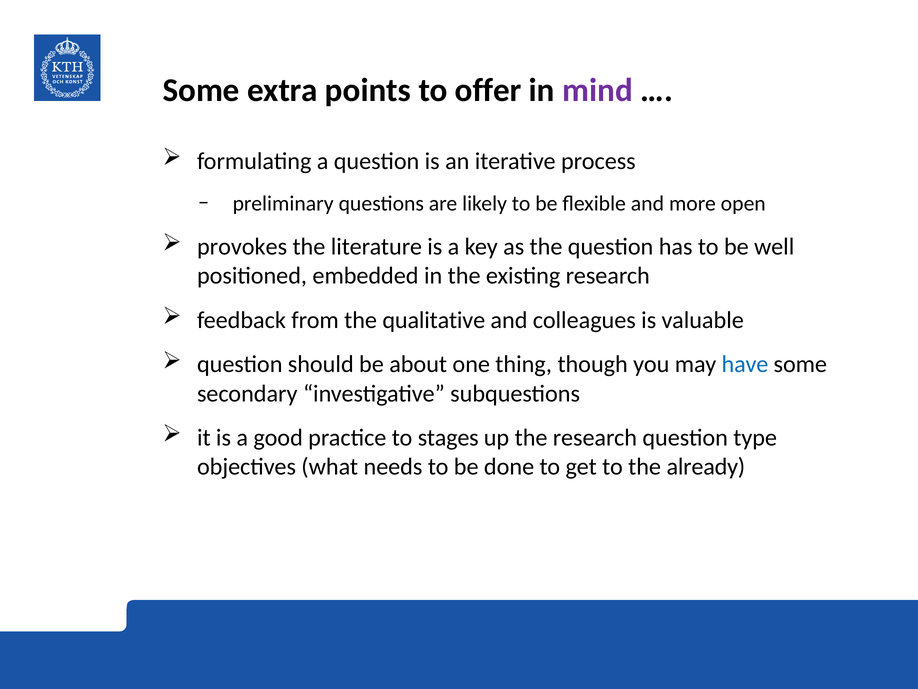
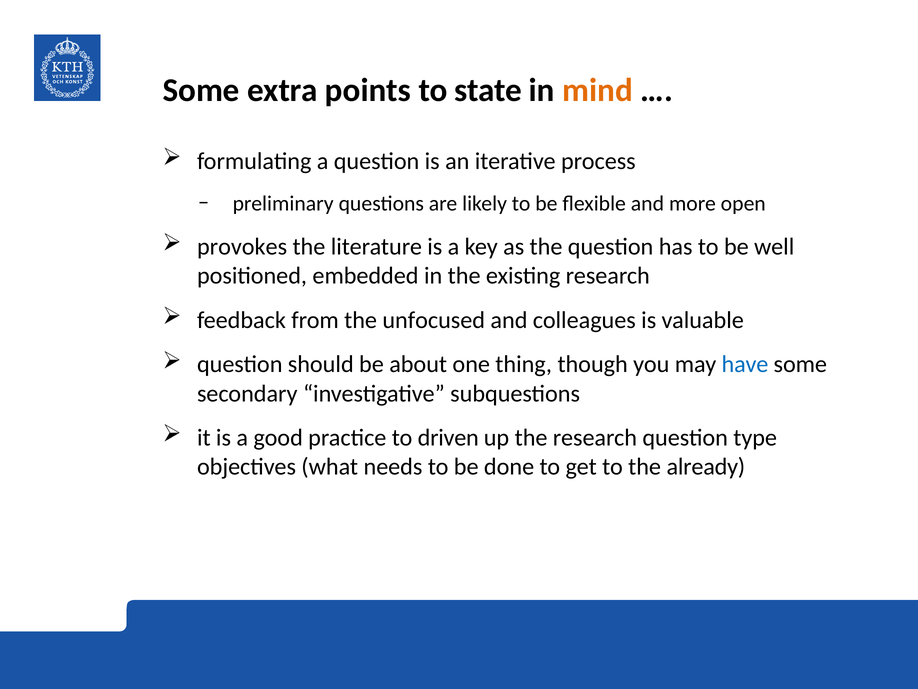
offer: offer -> state (488, 90)
mind colour: purple -> orange (598, 90)
qualitative: qualitative -> unfocused (434, 320)
stages: stages -> driven (448, 438)
